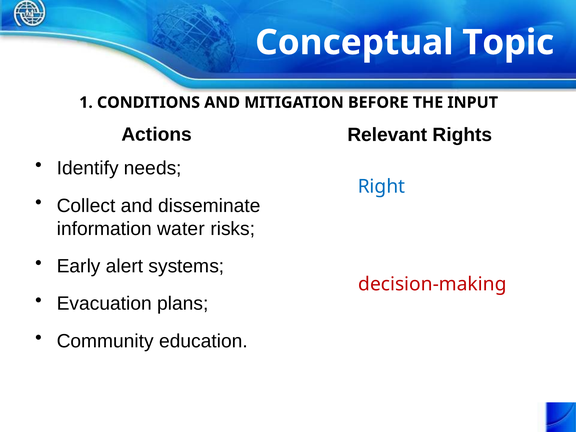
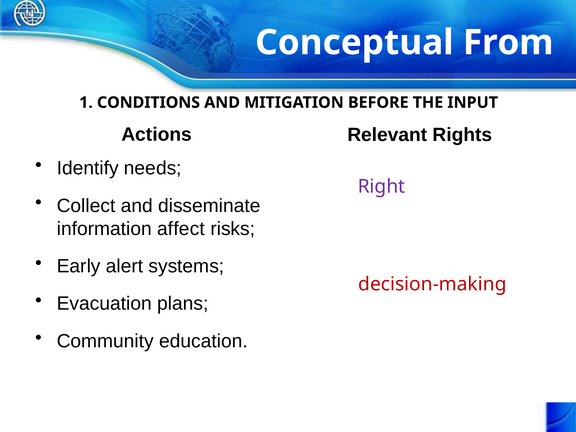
Topic: Topic -> From (508, 43)
Right colour: blue -> purple (381, 186)
water: water -> affect (181, 229)
